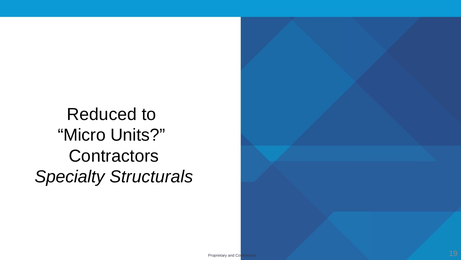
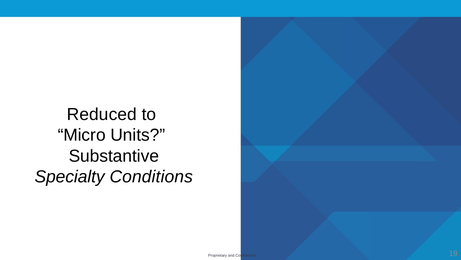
Contractors: Contractors -> Substantive (114, 156)
Structurals: Structurals -> Conditions (151, 176)
